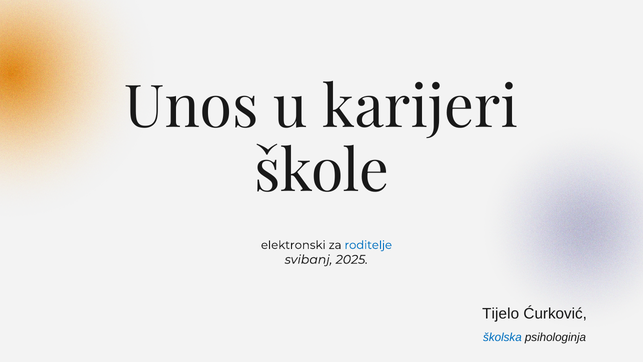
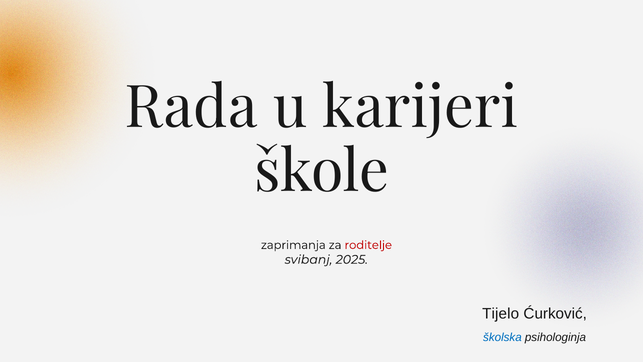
Unos: Unos -> Rada (191, 108)
elektronski: elektronski -> zaprimanja (293, 245)
roditelje colour: blue -> red (368, 245)
